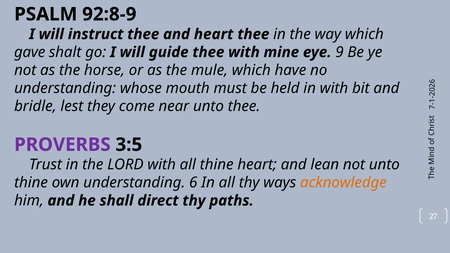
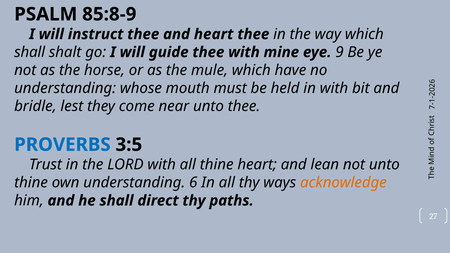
92:8-9: 92:8-9 -> 85:8-9 (109, 14)
gave: gave -> shall (30, 52)
PROVERBS colour: purple -> blue (62, 145)
